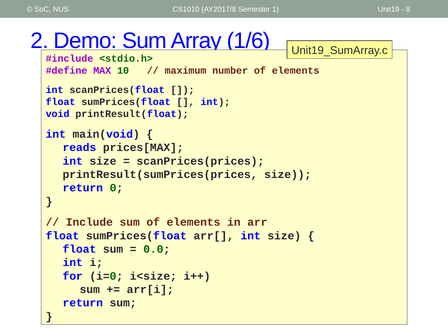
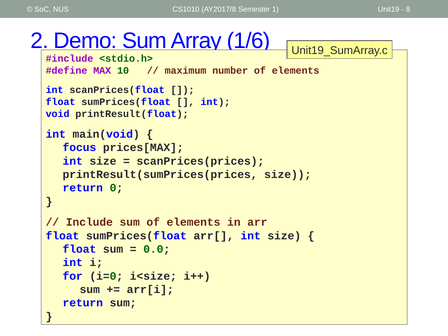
reads: reads -> focus (79, 148)
